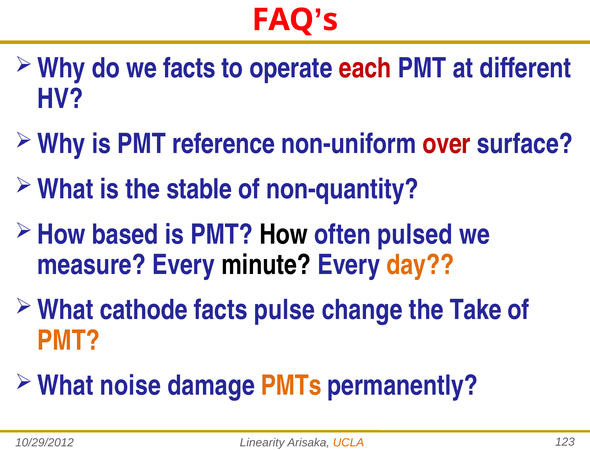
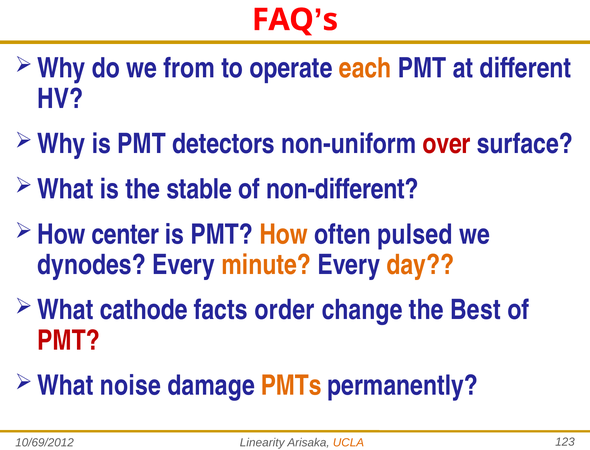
we facts: facts -> from (189, 68)
each colour: red -> orange (365, 68)
reference: reference -> detectors (224, 144)
non-quantity: non-quantity -> non-different (342, 189)
based: based -> center (125, 234)
How colour: black -> orange (284, 234)
measure: measure -> dynodes (92, 265)
minute colour: black -> orange (266, 265)
pulse: pulse -> order (284, 310)
Take: Take -> Best (475, 310)
PMT colour: orange -> red (68, 340)
10/29/2012: 10/29/2012 -> 10/69/2012 (45, 442)
